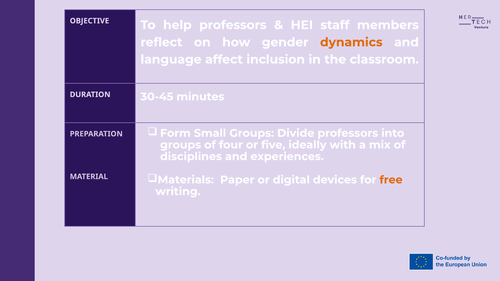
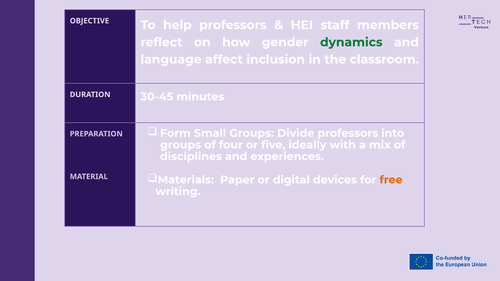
dynamics colour: orange -> green (351, 42)
